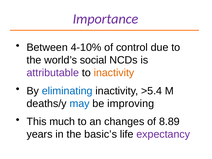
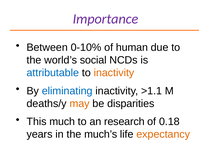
4-10%: 4-10% -> 0-10% (86, 47)
control: control -> human (132, 47)
attributable colour: purple -> blue (53, 73)
>5.4: >5.4 -> >1.1 (152, 91)
may colour: blue -> orange (80, 104)
improving: improving -> disparities (131, 104)
changes: changes -> research (124, 122)
8.89: 8.89 -> 0.18 (169, 122)
basic’s: basic’s -> much’s (101, 134)
expectancy colour: purple -> orange (163, 134)
